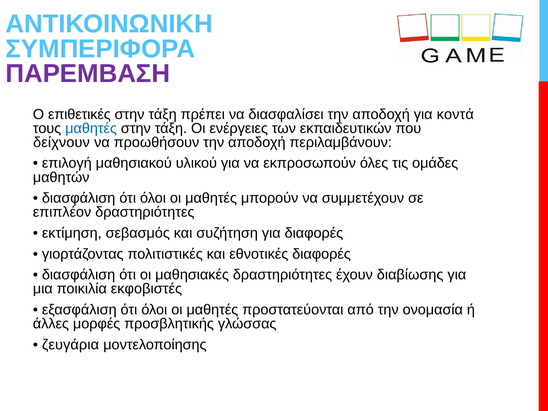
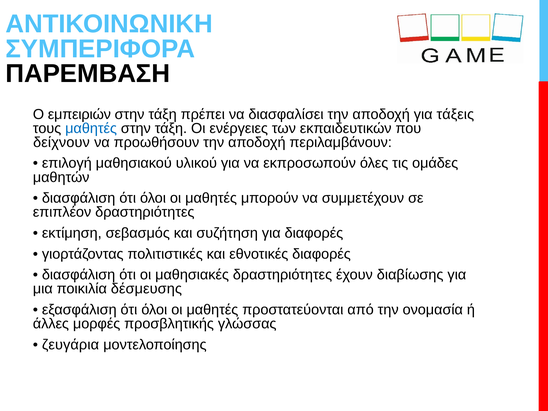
ΠΑΡΕΜΒΑΣΗ colour: purple -> black (88, 74)
επιθετικές: επιθετικές -> εμπειριών (79, 114)
κοντά: κοντά -> τάξεις (455, 114)
εκφοβιστές: εκφοβιστές -> δέσμευσης (146, 289)
